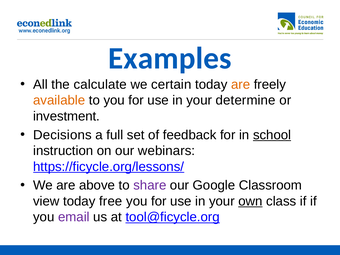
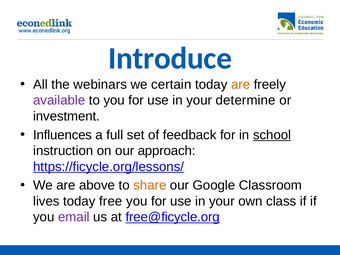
Examples: Examples -> Introduce (170, 58)
calculate: calculate -> webinars (100, 84)
available colour: orange -> purple (59, 100)
Decisions: Decisions -> Influences (63, 135)
webinars: webinars -> approach (167, 151)
share colour: purple -> orange (150, 185)
view: view -> lives (46, 201)
own underline: present -> none (250, 201)
tool@ficycle.org: tool@ficycle.org -> free@ficycle.org (173, 217)
